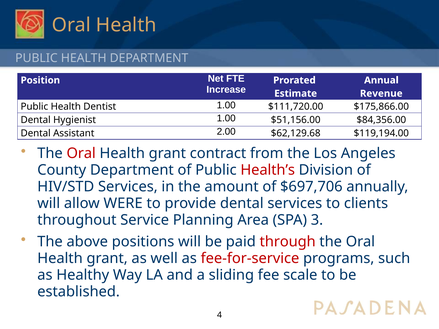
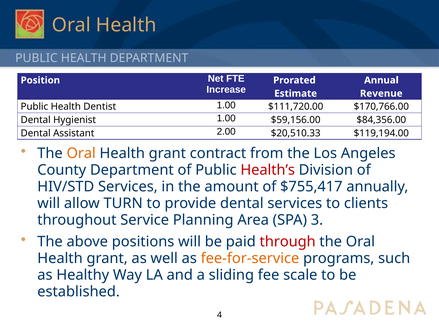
$175,866.00: $175,866.00 -> $170,766.00 (381, 107)
$51,156.00: $51,156.00 -> $59,156.00 (296, 120)
$62,129.68: $62,129.68 -> $20,510.33 (296, 133)
Oral colour: red -> orange (81, 153)
$697,706: $697,706 -> $755,417 (311, 187)
WERE: WERE -> TURN (123, 203)
fee-for-service colour: red -> orange (250, 259)
